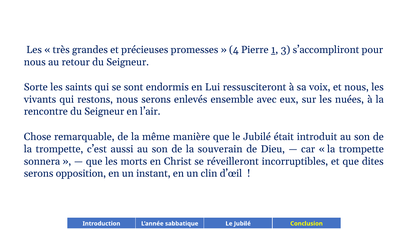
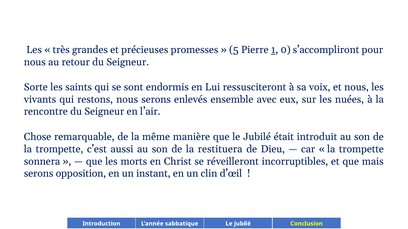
4: 4 -> 5 (234, 50)
3: 3 -> 0 (286, 50)
souverain: souverain -> restituera (220, 149)
dites: dites -> mais (373, 162)
